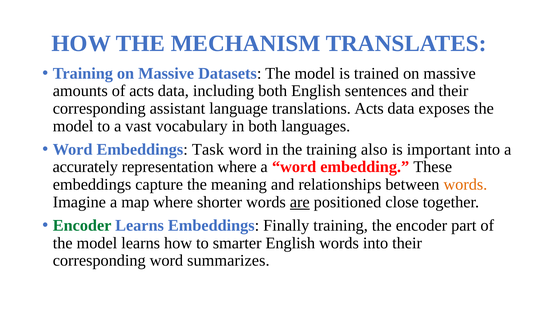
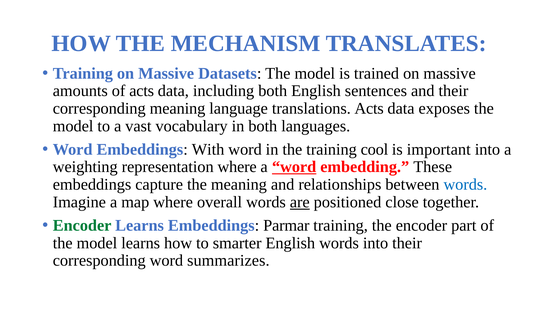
corresponding assistant: assistant -> meaning (178, 108)
Task: Task -> With (208, 149)
also: also -> cool (374, 149)
accurately: accurately -> weighting (85, 167)
word underline: none -> present (294, 167)
words colour: orange -> blue (465, 184)
shorter: shorter -> overall (220, 202)
Finally: Finally -> Parmar (286, 225)
